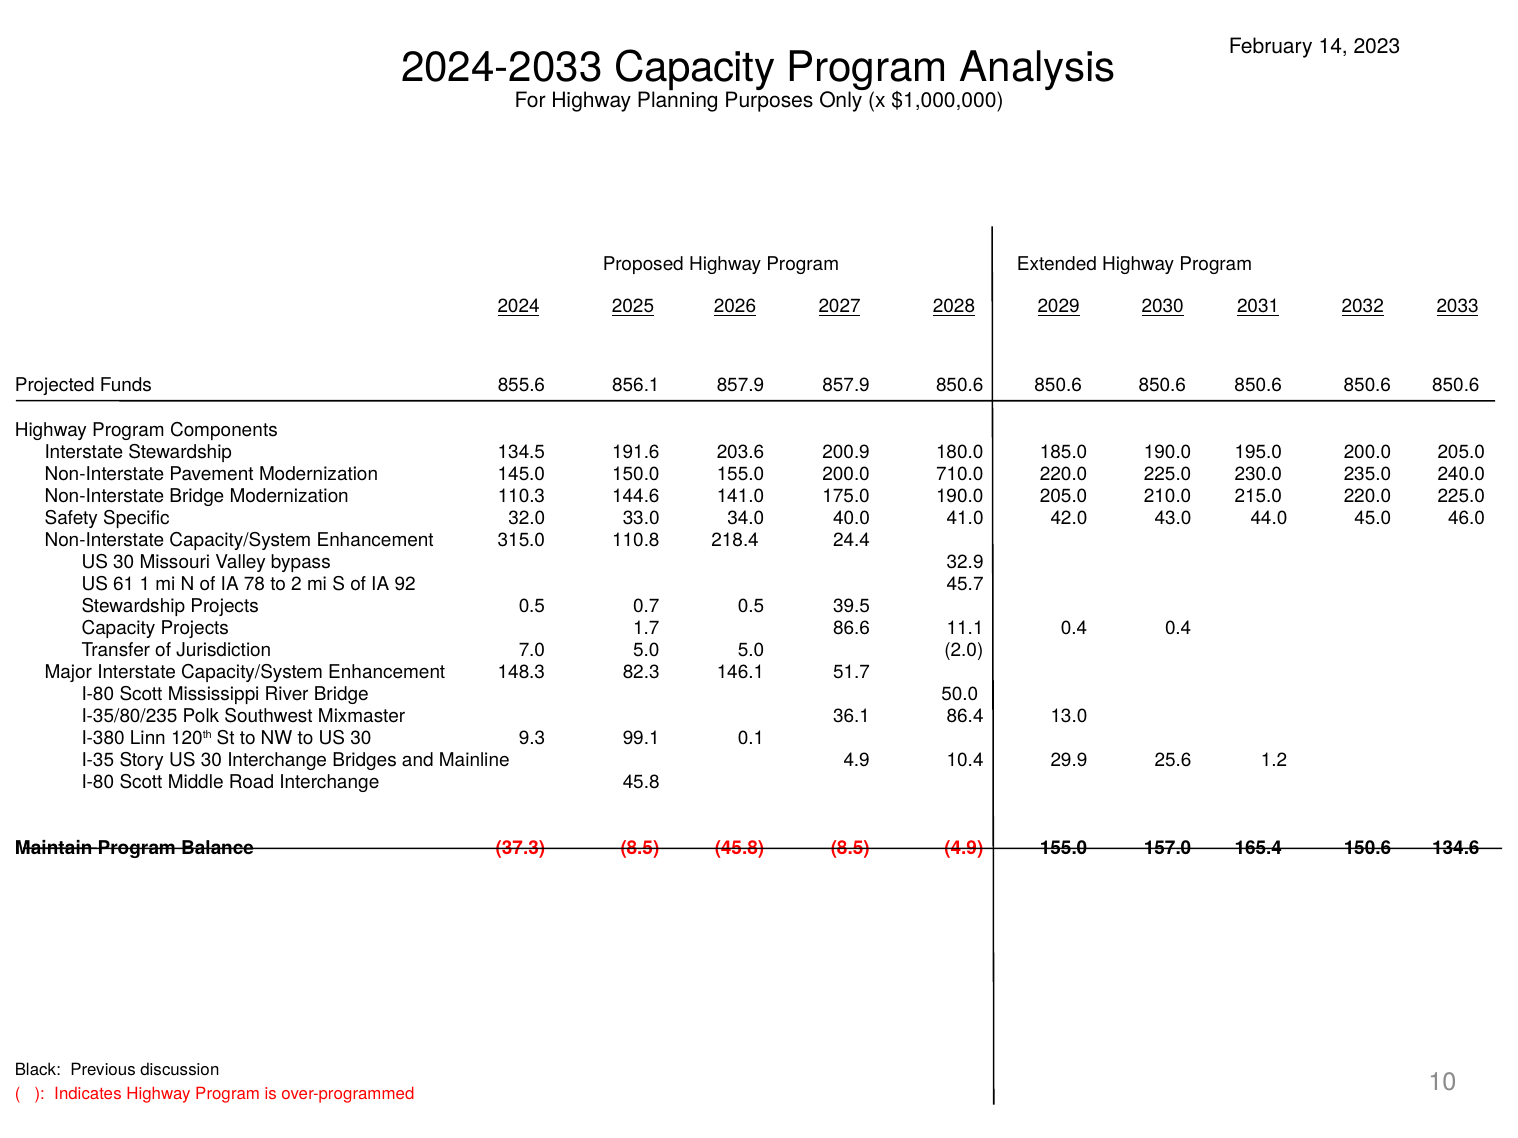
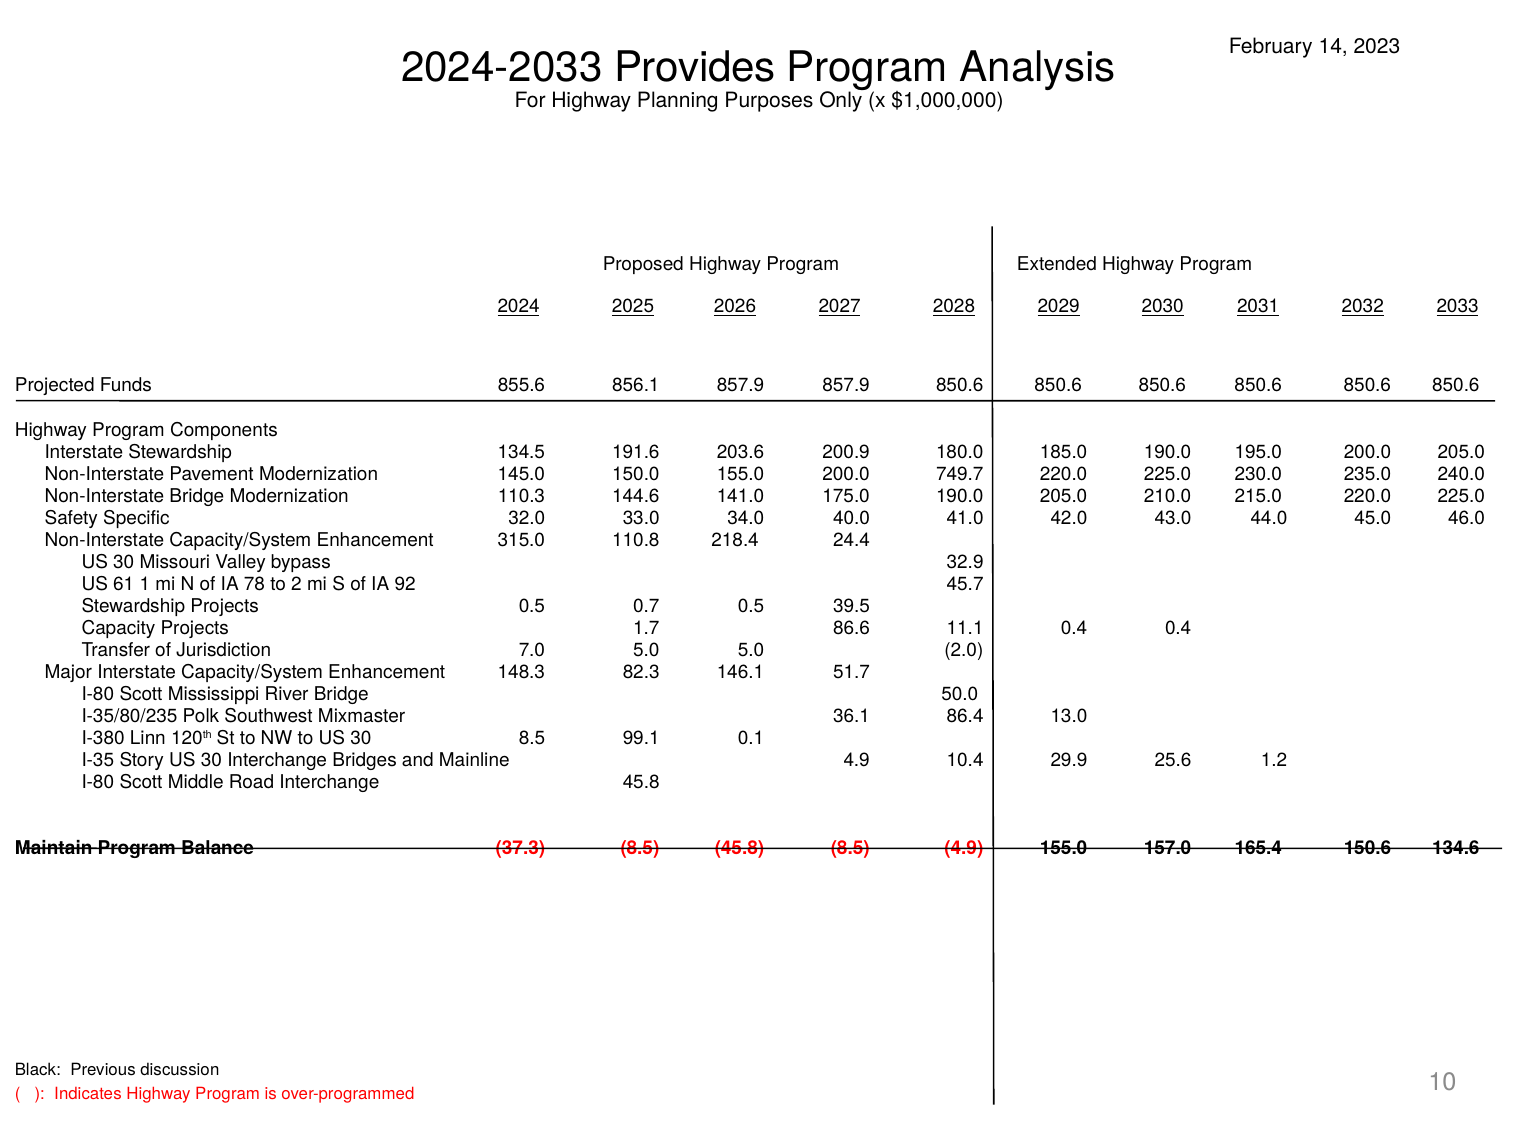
2024-2033 Capacity: Capacity -> Provides (695, 68)
710.0: 710.0 -> 749.7 (960, 474)
30 9.3: 9.3 -> 8.5 (532, 739)
